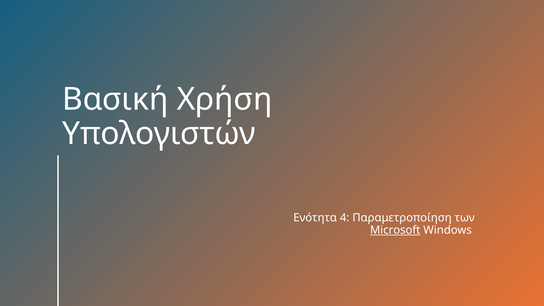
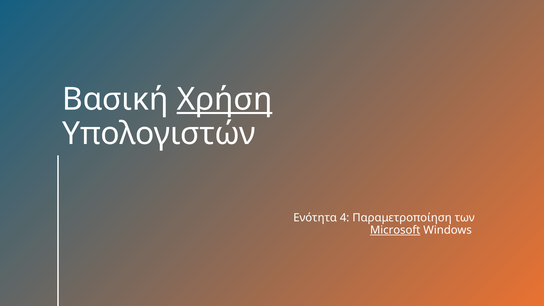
Χρήση underline: none -> present (225, 99)
